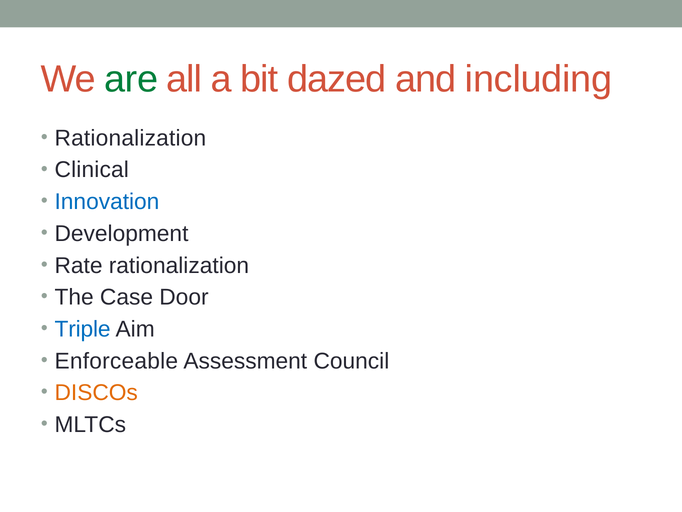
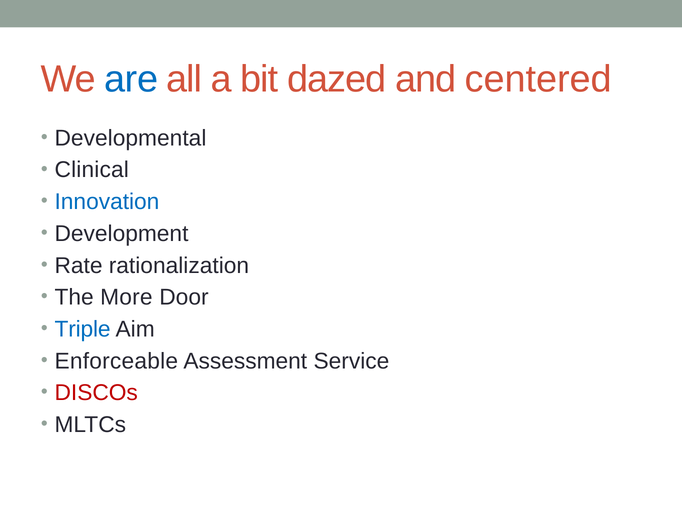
are colour: green -> blue (131, 79)
including: including -> centered (539, 79)
Rationalization: Rationalization -> Developmental (130, 138)
Case: Case -> More (126, 297)
Council: Council -> Service (351, 361)
DISCOs colour: orange -> red (96, 393)
